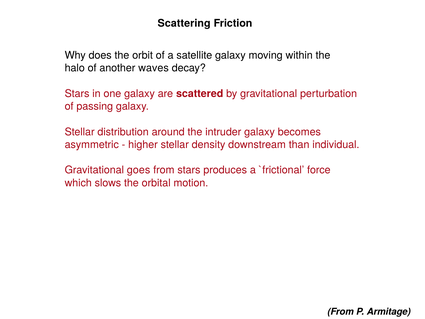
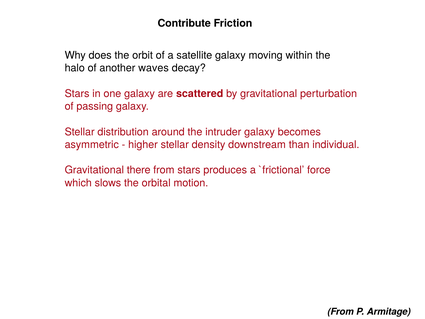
Scattering: Scattering -> Contribute (184, 23)
goes: goes -> there (139, 170)
